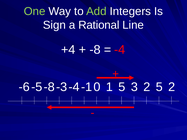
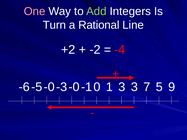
One colour: light green -> pink (35, 11)
Sign: Sign -> Turn (54, 25)
+4: +4 -> +2 (68, 50)
-8: -8 -> -2 (95, 50)
-8: -8 -> -0 (49, 87)
-4: -4 -> -0 (74, 87)
1 5: 5 -> 3 (122, 87)
3 2: 2 -> 7 (147, 87)
5 2: 2 -> 9 (172, 87)
